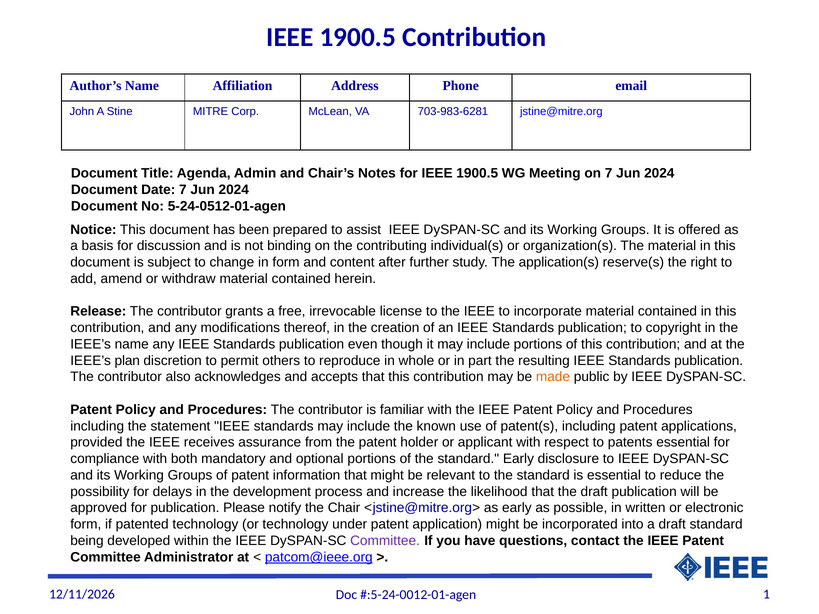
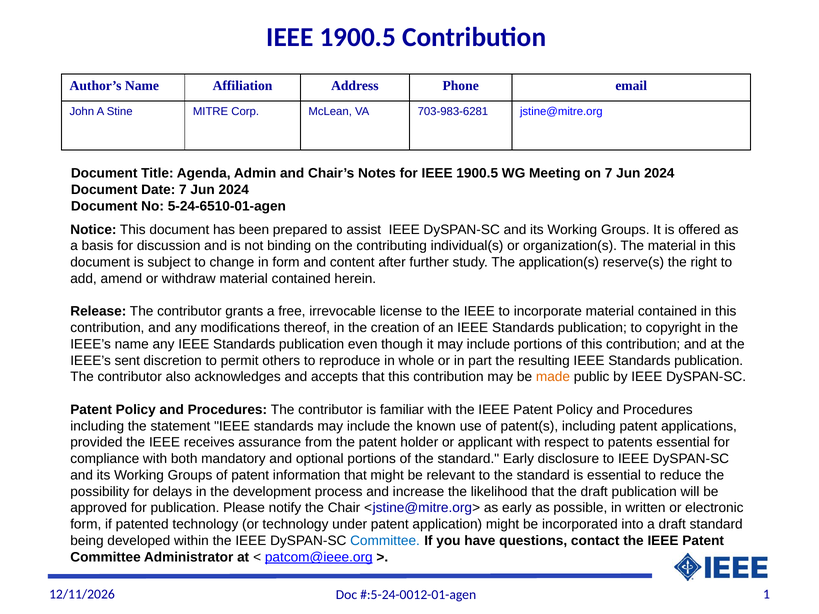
5-24-0512-01-agen: 5-24-0512-01-agen -> 5-24-6510-01-agen (227, 206)
plan: plan -> sent (127, 361)
Committee colour: purple -> blue (385, 541)
